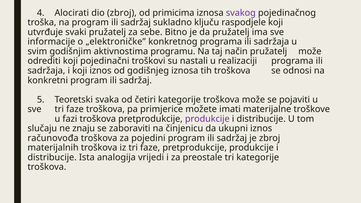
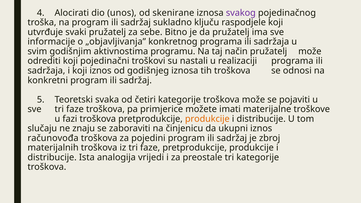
dio zbroj: zbroj -> unos (122, 13)
primicima: primicima -> skenirane (173, 13)
„elektroničke: „elektroničke -> „objavljivanja (116, 42)
produkcije colour: purple -> orange (207, 119)
